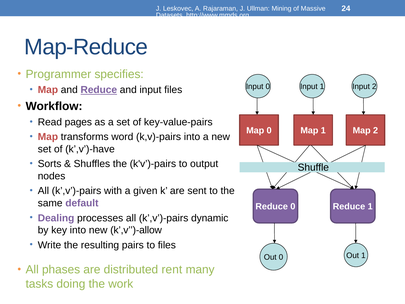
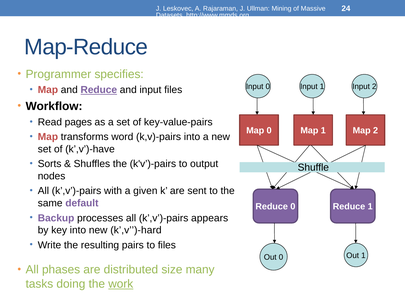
Dealing: Dealing -> Backup (56, 218)
dynamic: dynamic -> appears (210, 218)
k’,v’’)-allow: k’,v’’)-allow -> k’,v’’)-hard (136, 230)
rent: rent -> size (172, 269)
work underline: none -> present (121, 284)
